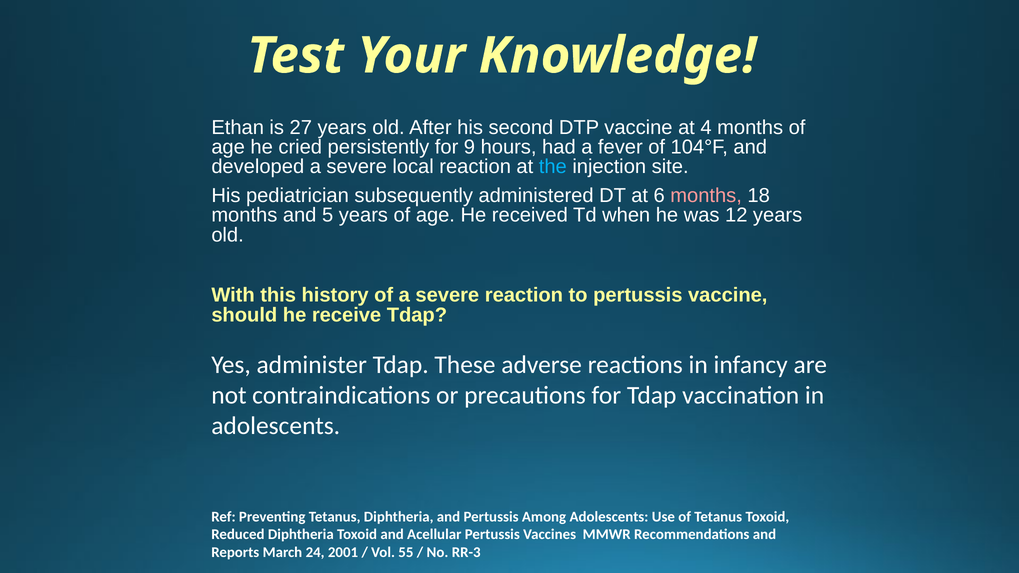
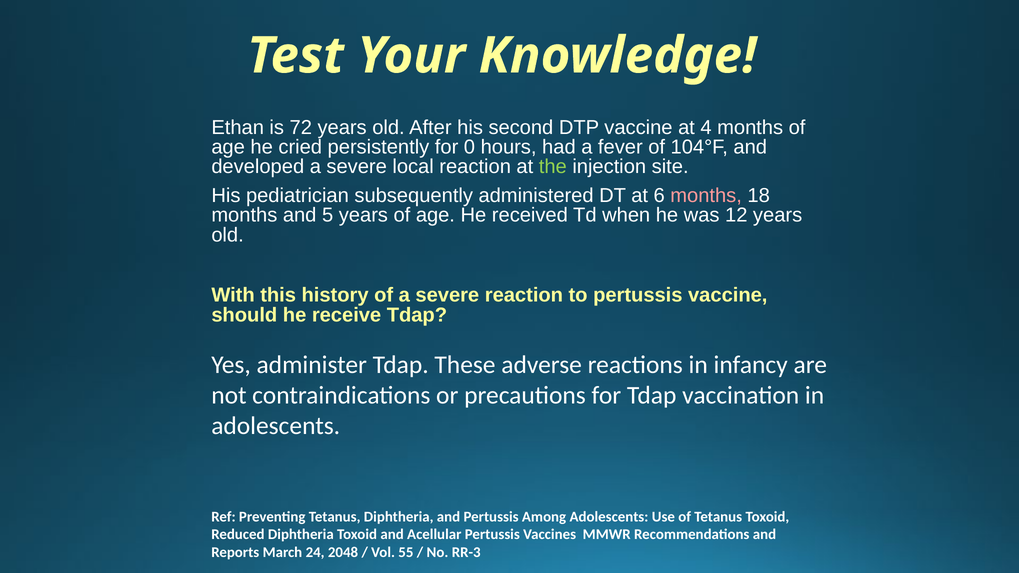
27: 27 -> 72 (301, 127)
9: 9 -> 0 (469, 147)
the colour: light blue -> light green (553, 167)
2001: 2001 -> 2048 (343, 553)
